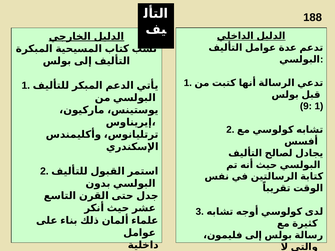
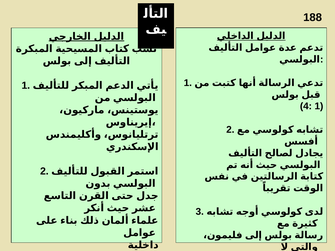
9: 9 -> 4 (306, 106)
